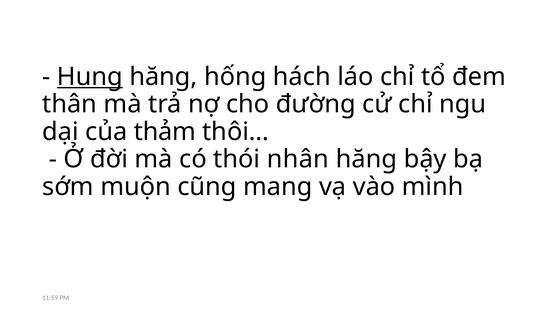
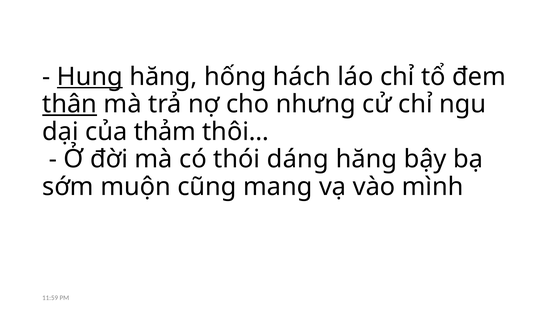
thân underline: none -> present (70, 104)
đường: đường -> nhưng (316, 104)
nhân: nhân -> dáng (298, 159)
